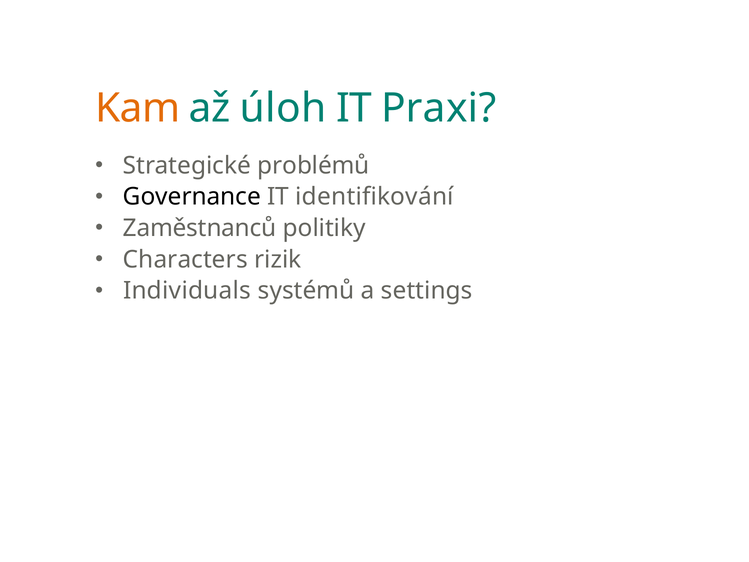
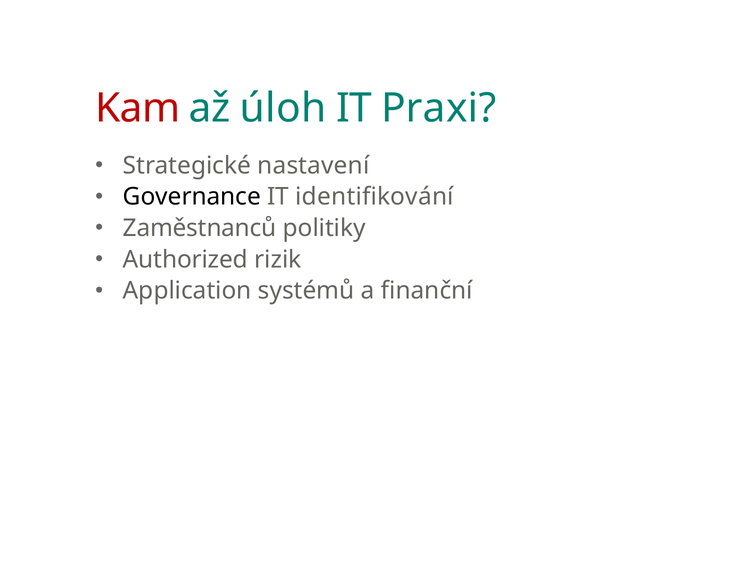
Kam colour: orange -> red (138, 108)
problémů: problémů -> nastavení (313, 165)
Characters: Characters -> Authorized (185, 259)
Individuals: Individuals -> Application (187, 291)
settings: settings -> finanční (427, 291)
